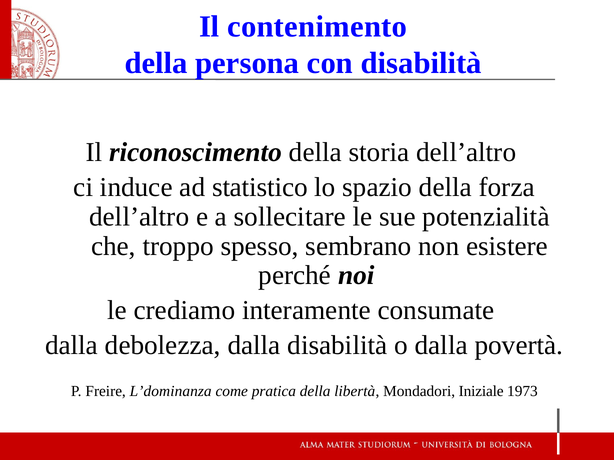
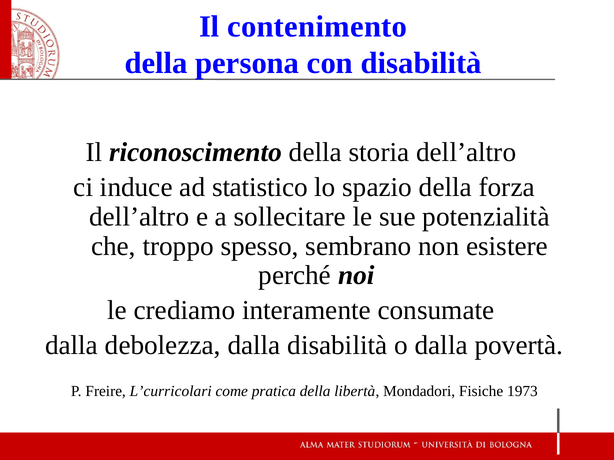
L’dominanza: L’dominanza -> L’curricolari (171, 392)
Iniziale: Iniziale -> Fisiche (481, 392)
